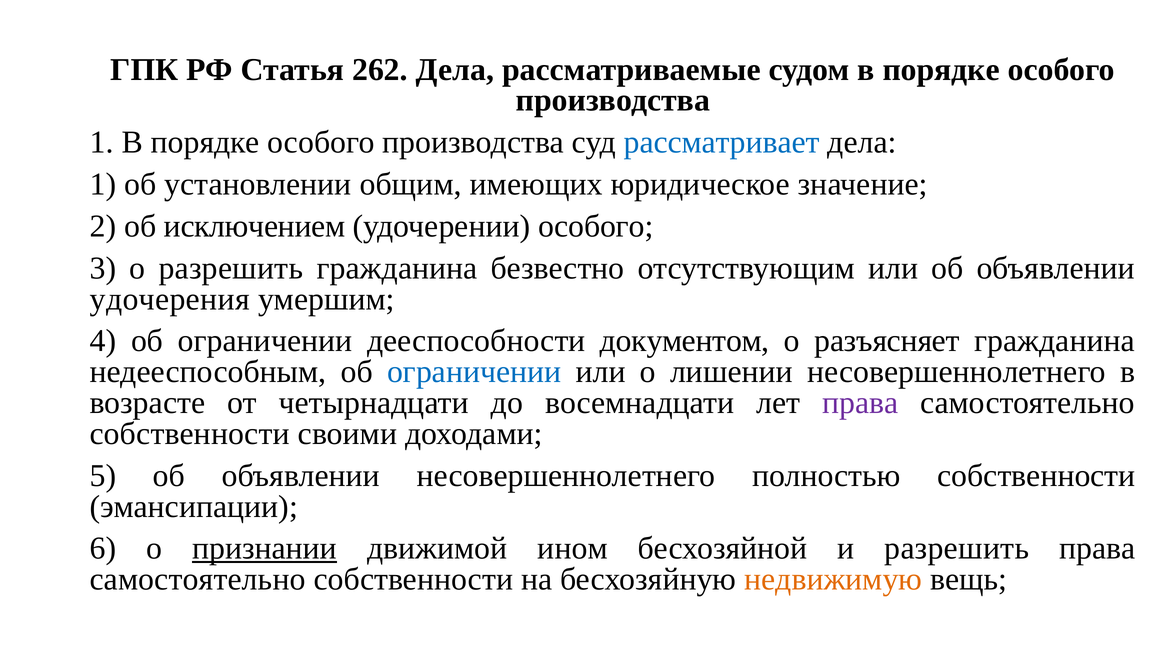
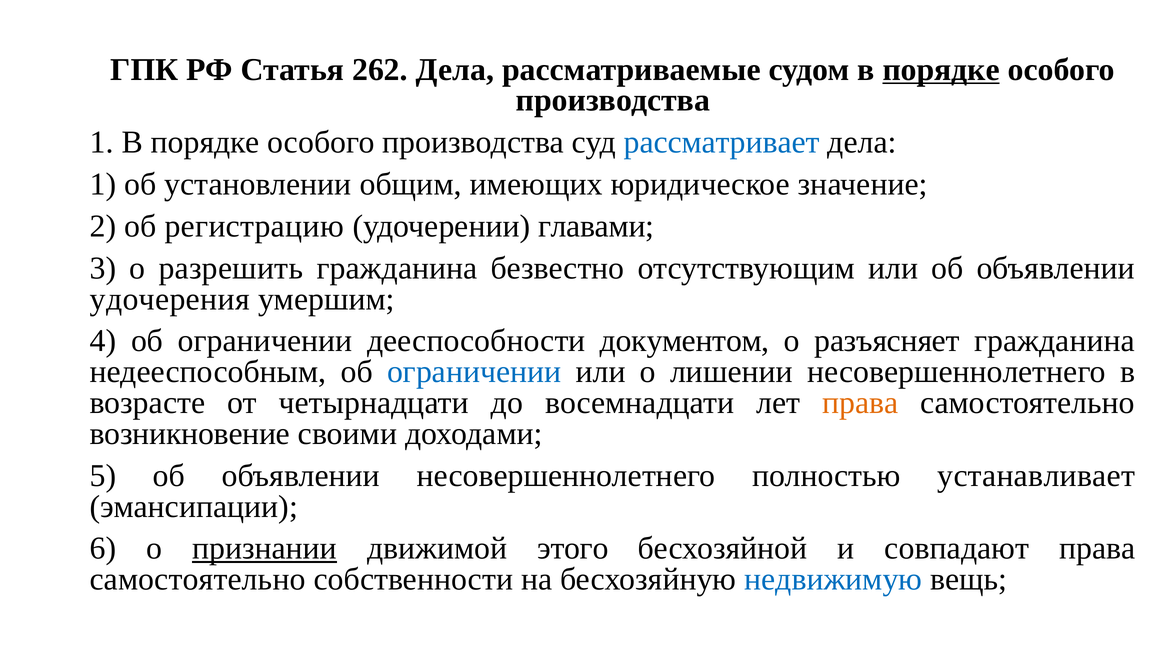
порядке underline: none -> present (941, 70)
исключением: исключением -> регистрацию (254, 226)
удочерении особого: особого -> главами (596, 226)
права colour: purple -> orange (860, 403)
собственности: собственности -> возникновение (190, 434)
полностью собственности: собственности -> устанавливает (1036, 476)
ином: ином -> этого (573, 549)
и разрешить: разрешить -> совпадают (957, 549)
недвижимую colour: orange -> blue (833, 580)
